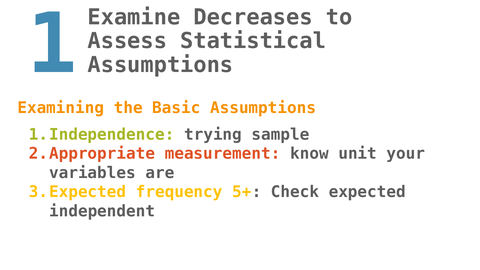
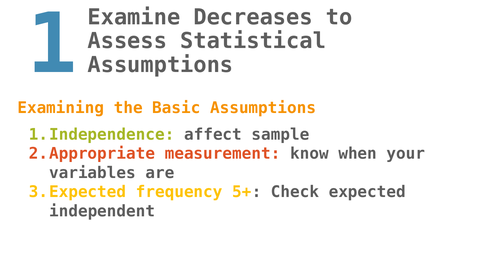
trying: trying -> affect (213, 134)
unit: unit -> when (358, 154)
